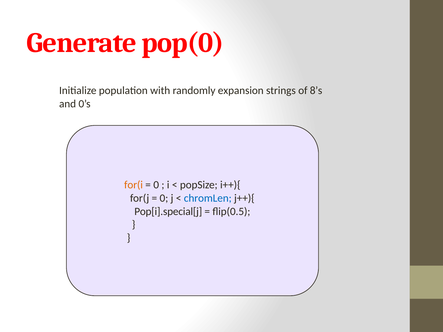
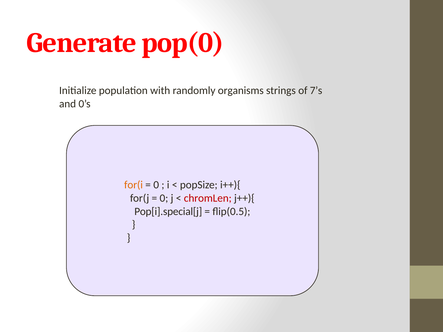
expansion: expansion -> organisms (241, 91)
8’s: 8’s -> 7’s (316, 91)
chromLen colour: blue -> red (208, 198)
